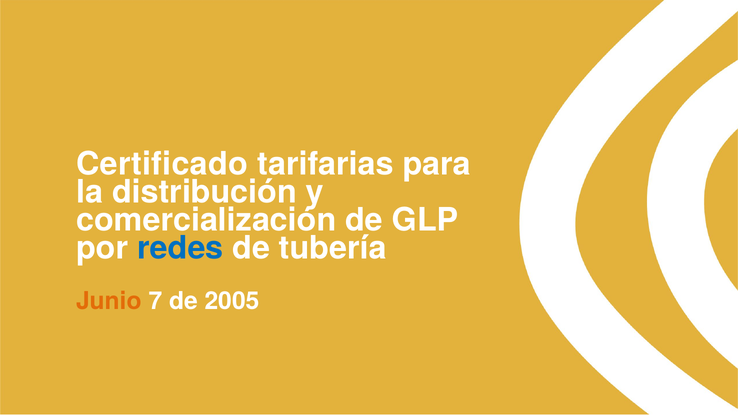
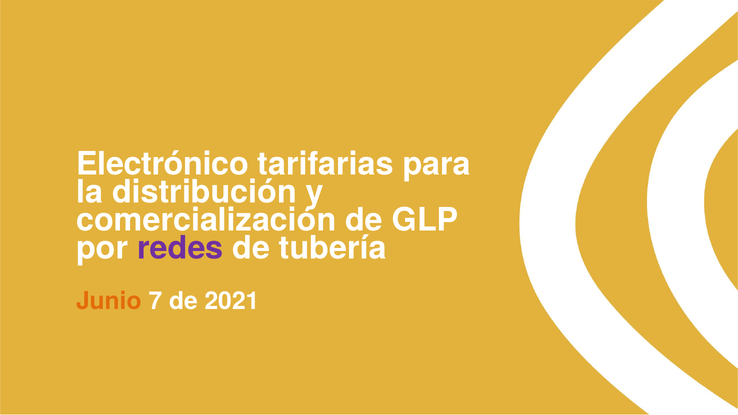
Certificado: Certificado -> Electrónico (162, 164)
redes colour: blue -> purple (180, 248)
2005: 2005 -> 2021 (232, 301)
